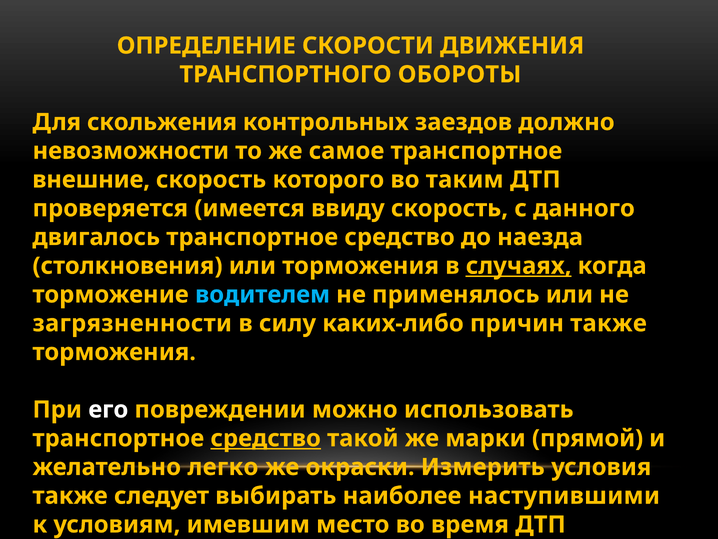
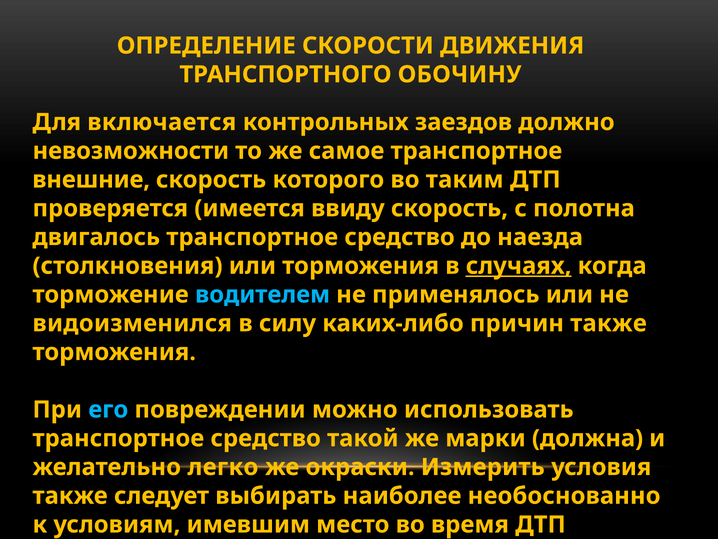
ОБОРОТЫ: ОБОРОТЫ -> ОБОЧИНУ (460, 74)
скольжения: скольжения -> включается (162, 122)
данного: данного -> полотна (584, 208)
загрязненности: загрязненности -> видоизменился (132, 323)
его colour: white -> light blue (108, 409)
средство underline: present -> none (266, 438)
прямой: прямой -> должна (588, 438)
наступившими: наступившими -> необоснованно (564, 495)
